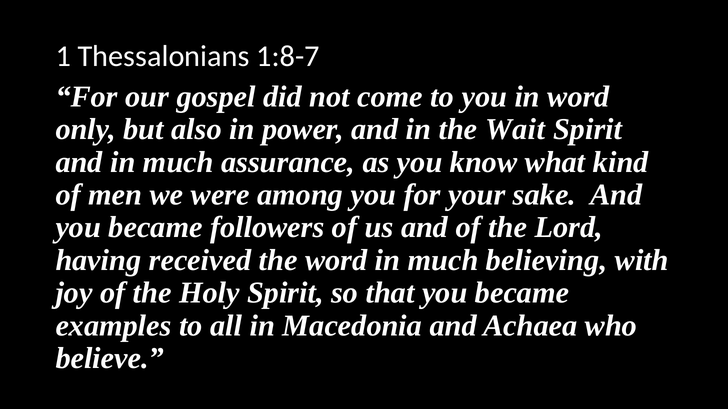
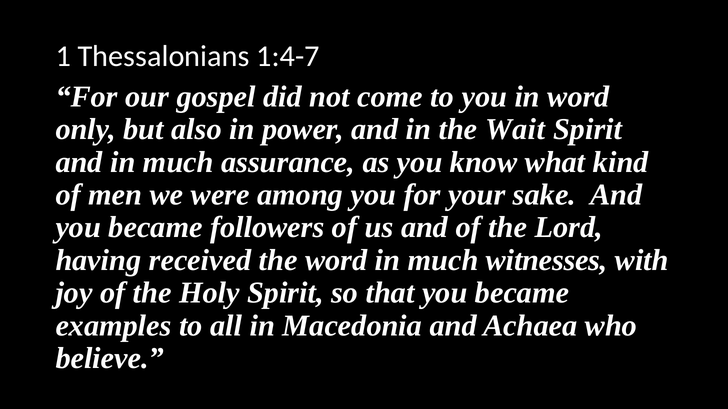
1:8-7: 1:8-7 -> 1:4-7 (288, 56)
believing: believing -> witnesses (547, 261)
